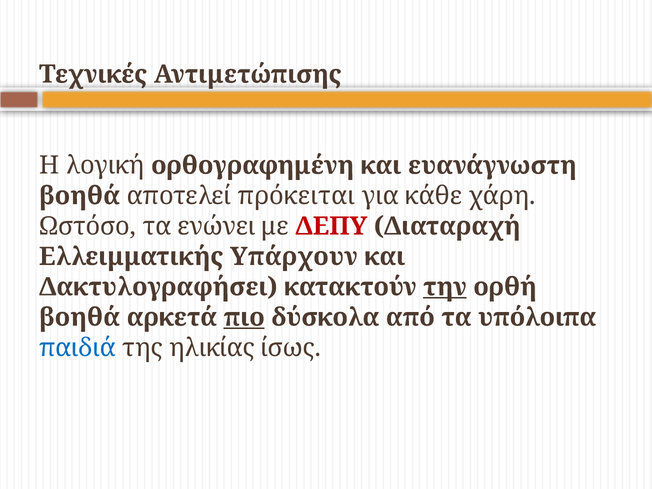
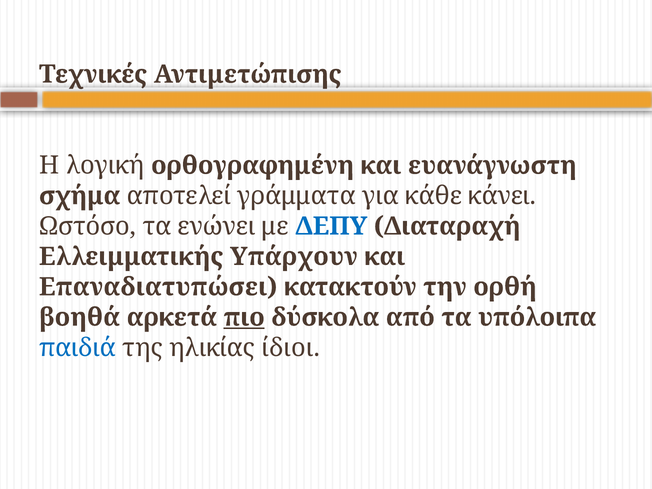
βοηθά: βοηθά -> σχήμα (80, 196)
πρόκειται: πρόκειται -> γράμματα (297, 196)
χάρη: χάρη -> κάνει (502, 196)
ΔΕΠΥ colour: red -> blue (331, 226)
Δακτυλογραφήσει: Δακτυλογραφήσει -> Επαναδιατυπώσει (158, 287)
την underline: present -> none (445, 287)
ίσως: ίσως -> ίδιοι (291, 348)
